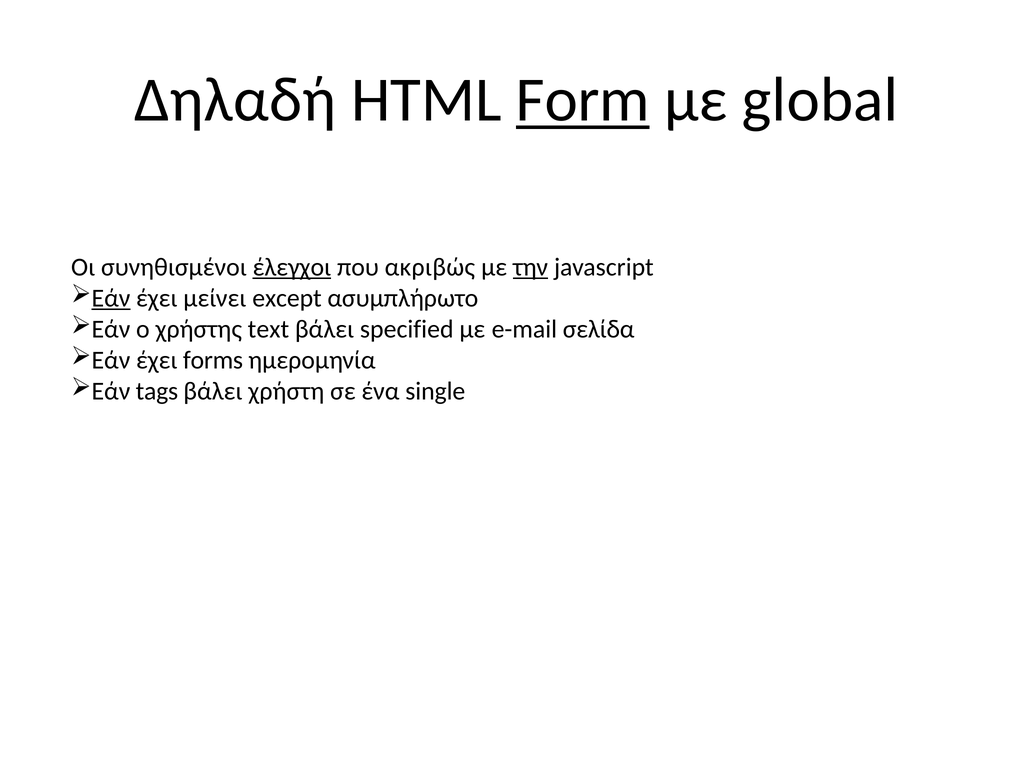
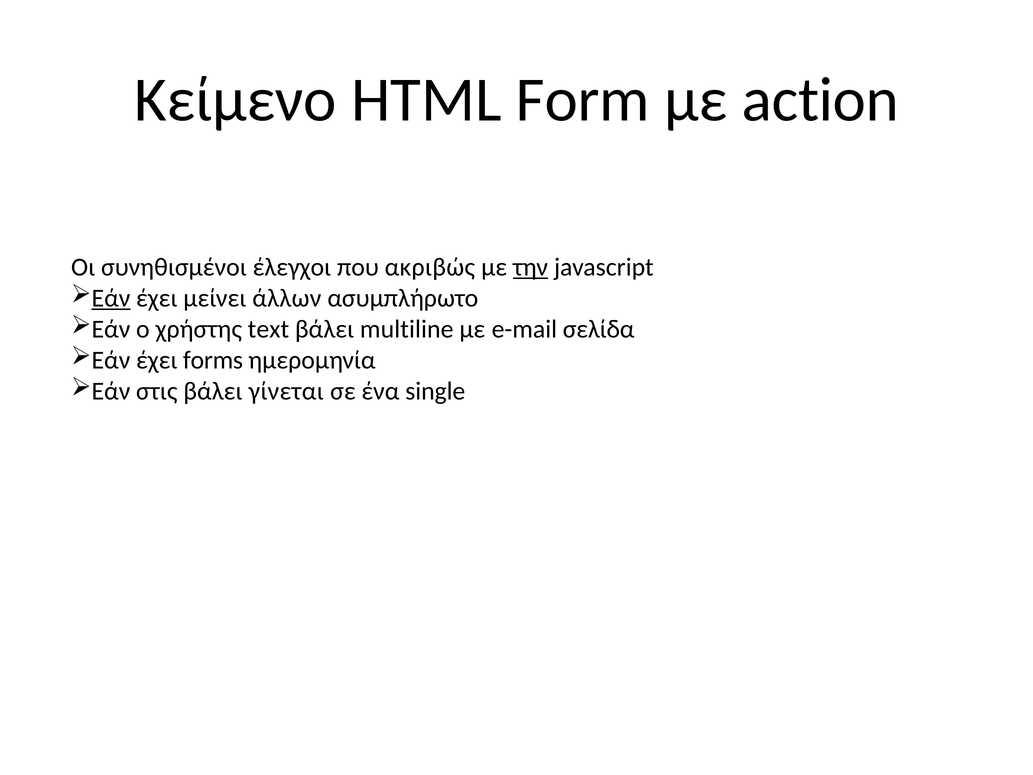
Δηλαδή: Δηλαδή -> Κείμενο (235, 100)
Form underline: present -> none (583, 100)
global: global -> action (820, 100)
έλεγχοι underline: present -> none (292, 267)
except: except -> άλλων (287, 298)
specified: specified -> multiline (407, 329)
tags: tags -> στις (157, 391)
χρήστη: χρήστη -> γίνεται (286, 391)
